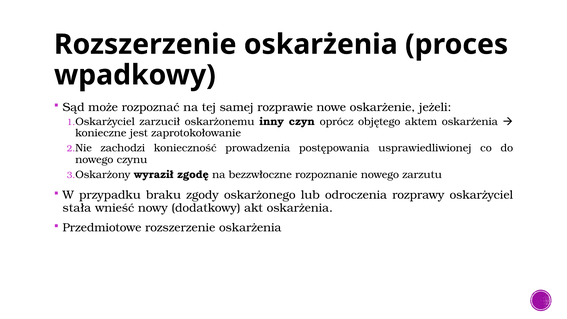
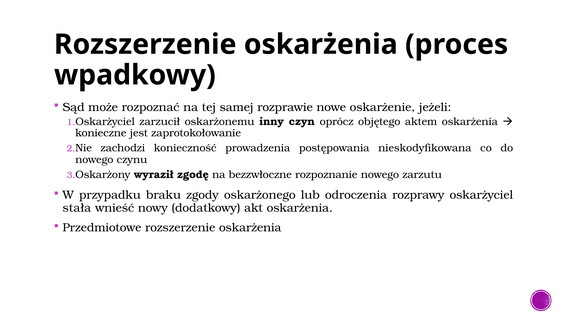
usprawiedliwionej: usprawiedliwionej -> nieskodyfikowana (425, 148)
